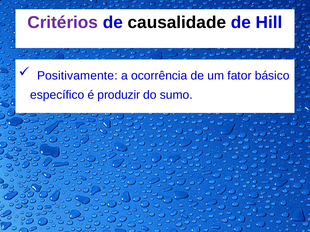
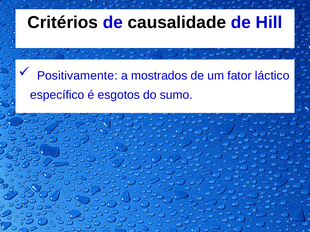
Critérios colour: purple -> black (63, 22)
ocorrência: ocorrência -> mostrados (159, 76)
básico: básico -> láctico (272, 76)
produzir: produzir -> esgotos (119, 95)
